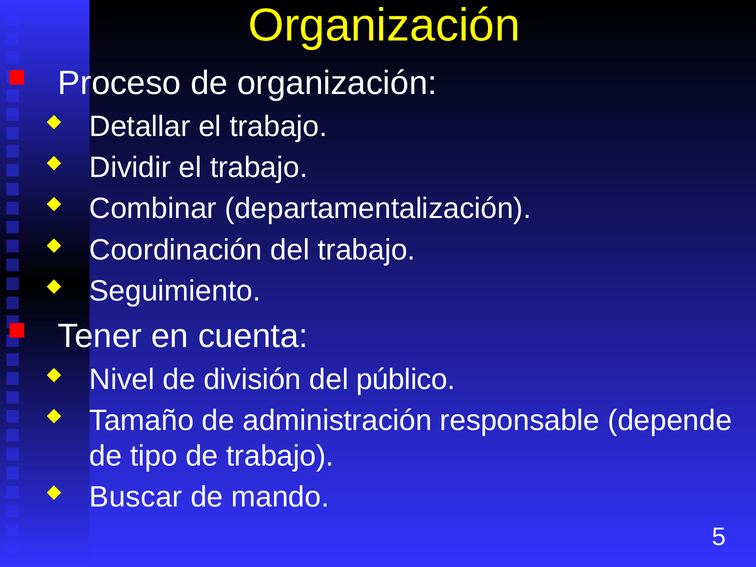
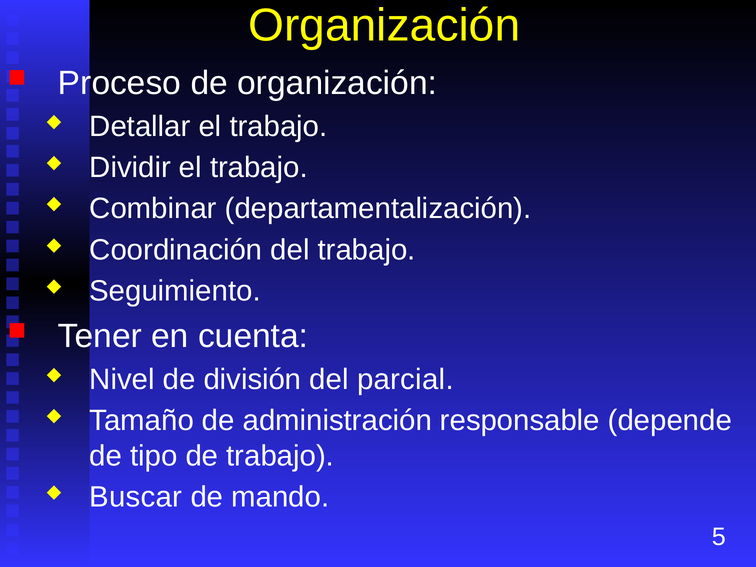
público: público -> parcial (405, 379)
